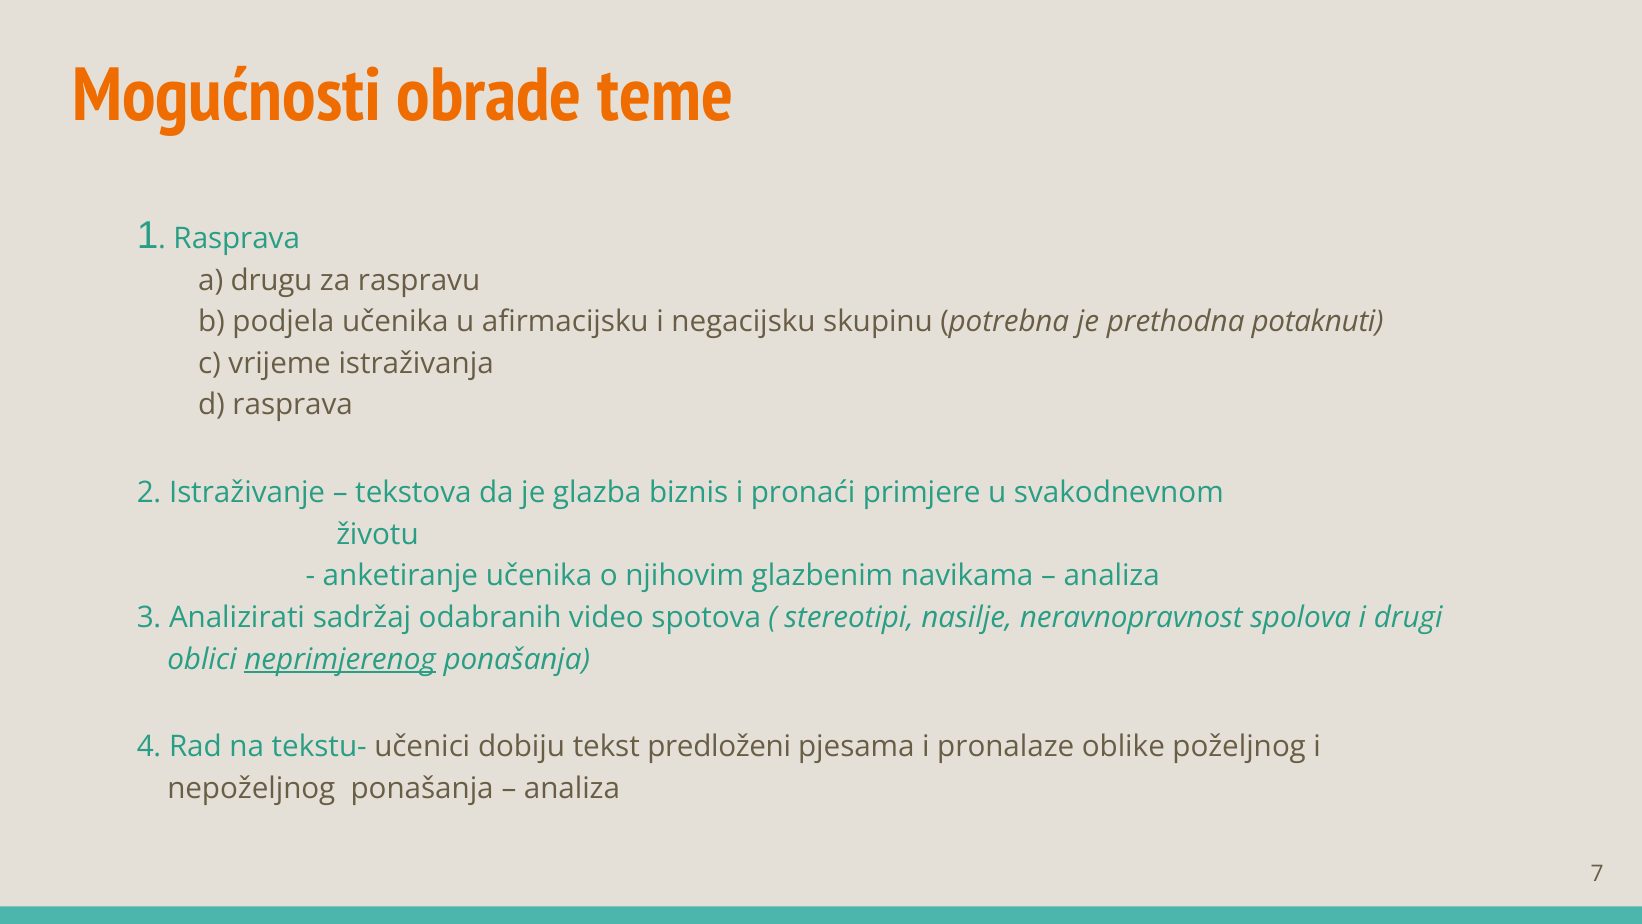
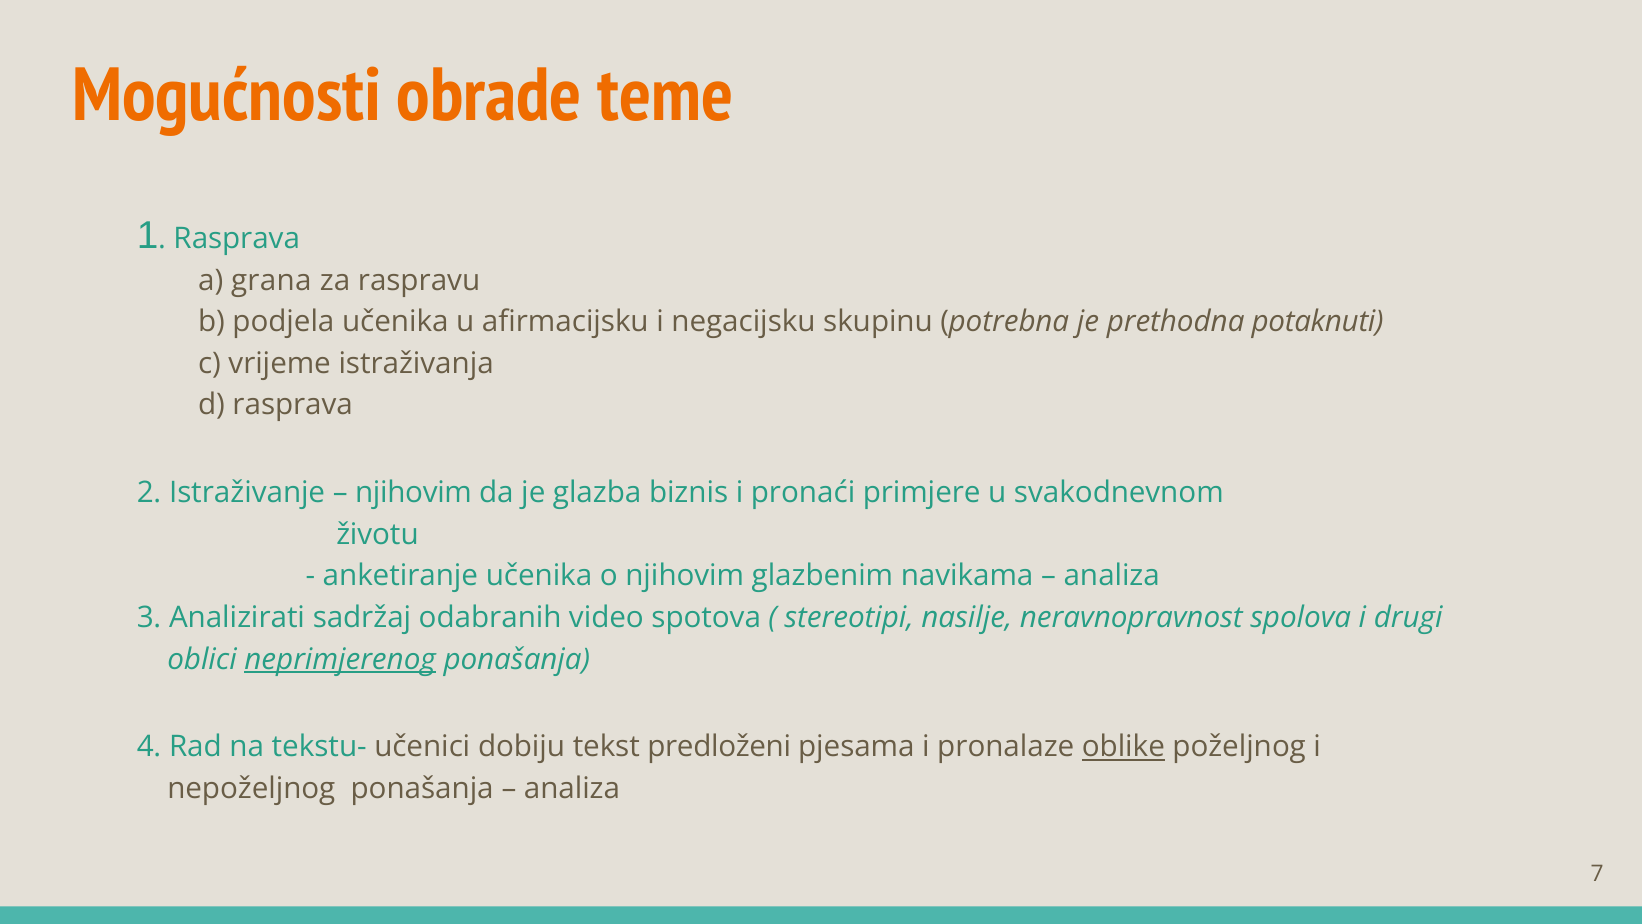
drugu: drugu -> grana (271, 280)
tekstova: tekstova -> njihovim (413, 493)
oblike underline: none -> present (1123, 747)
